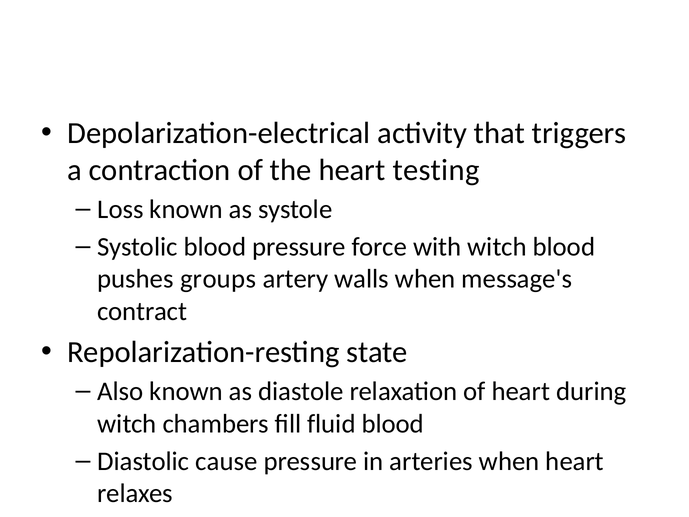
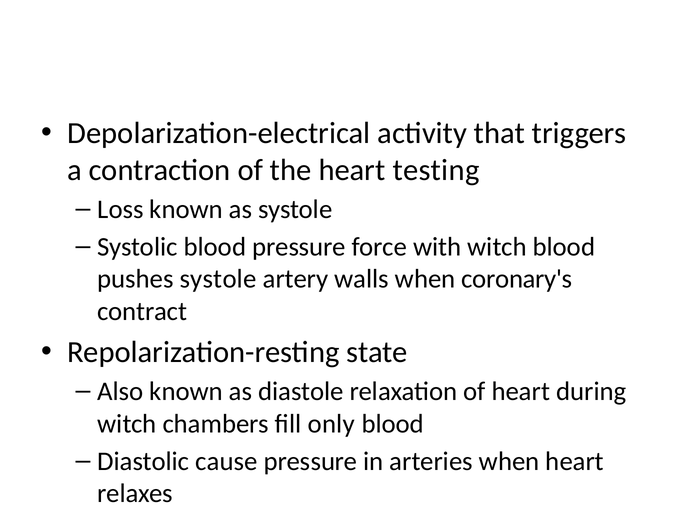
pushes groups: groups -> systole (218, 279)
message's: message's -> coronary's (517, 279)
fluid: fluid -> only (331, 423)
